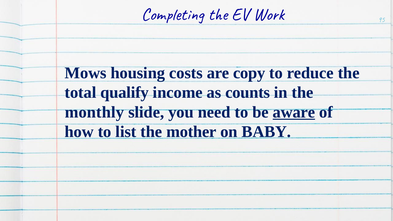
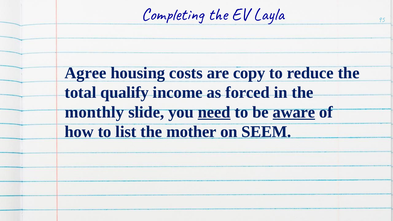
Work: Work -> Layla (269, 14)
Mows: Mows -> Agree (86, 73)
counts: counts -> forced (248, 93)
need underline: none -> present (214, 112)
BABY: BABY -> SEEM (266, 132)
